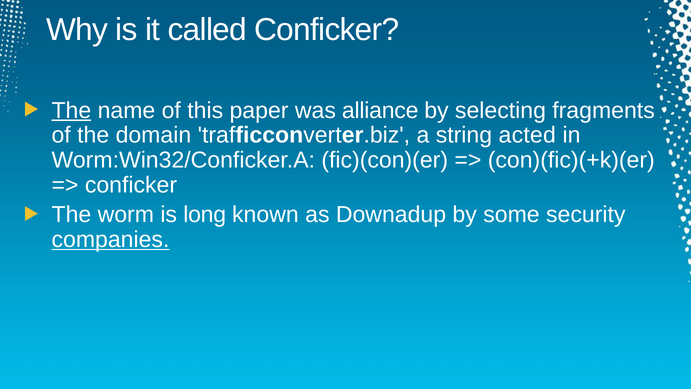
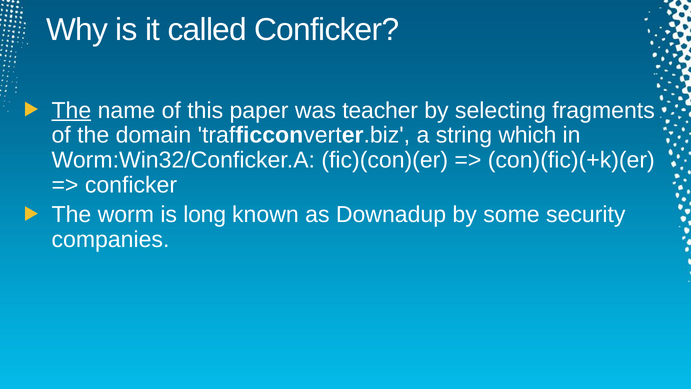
alliance: alliance -> teacher (380, 110)
acted: acted -> which (527, 135)
companies underline: present -> none (110, 239)
